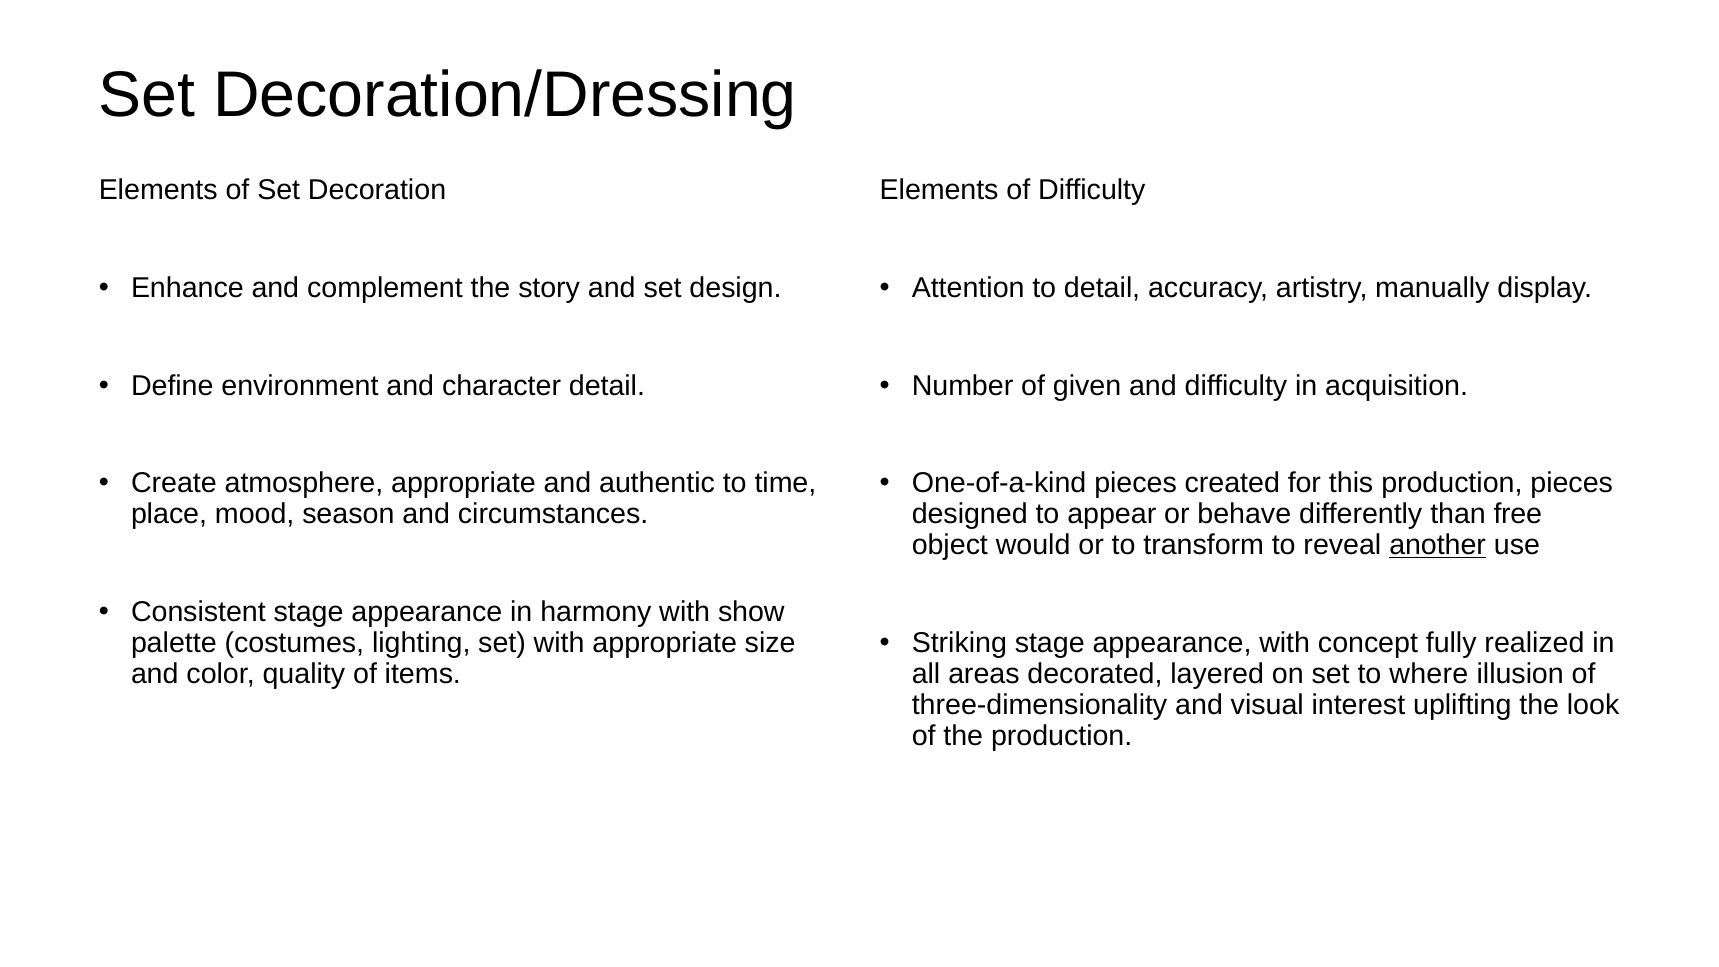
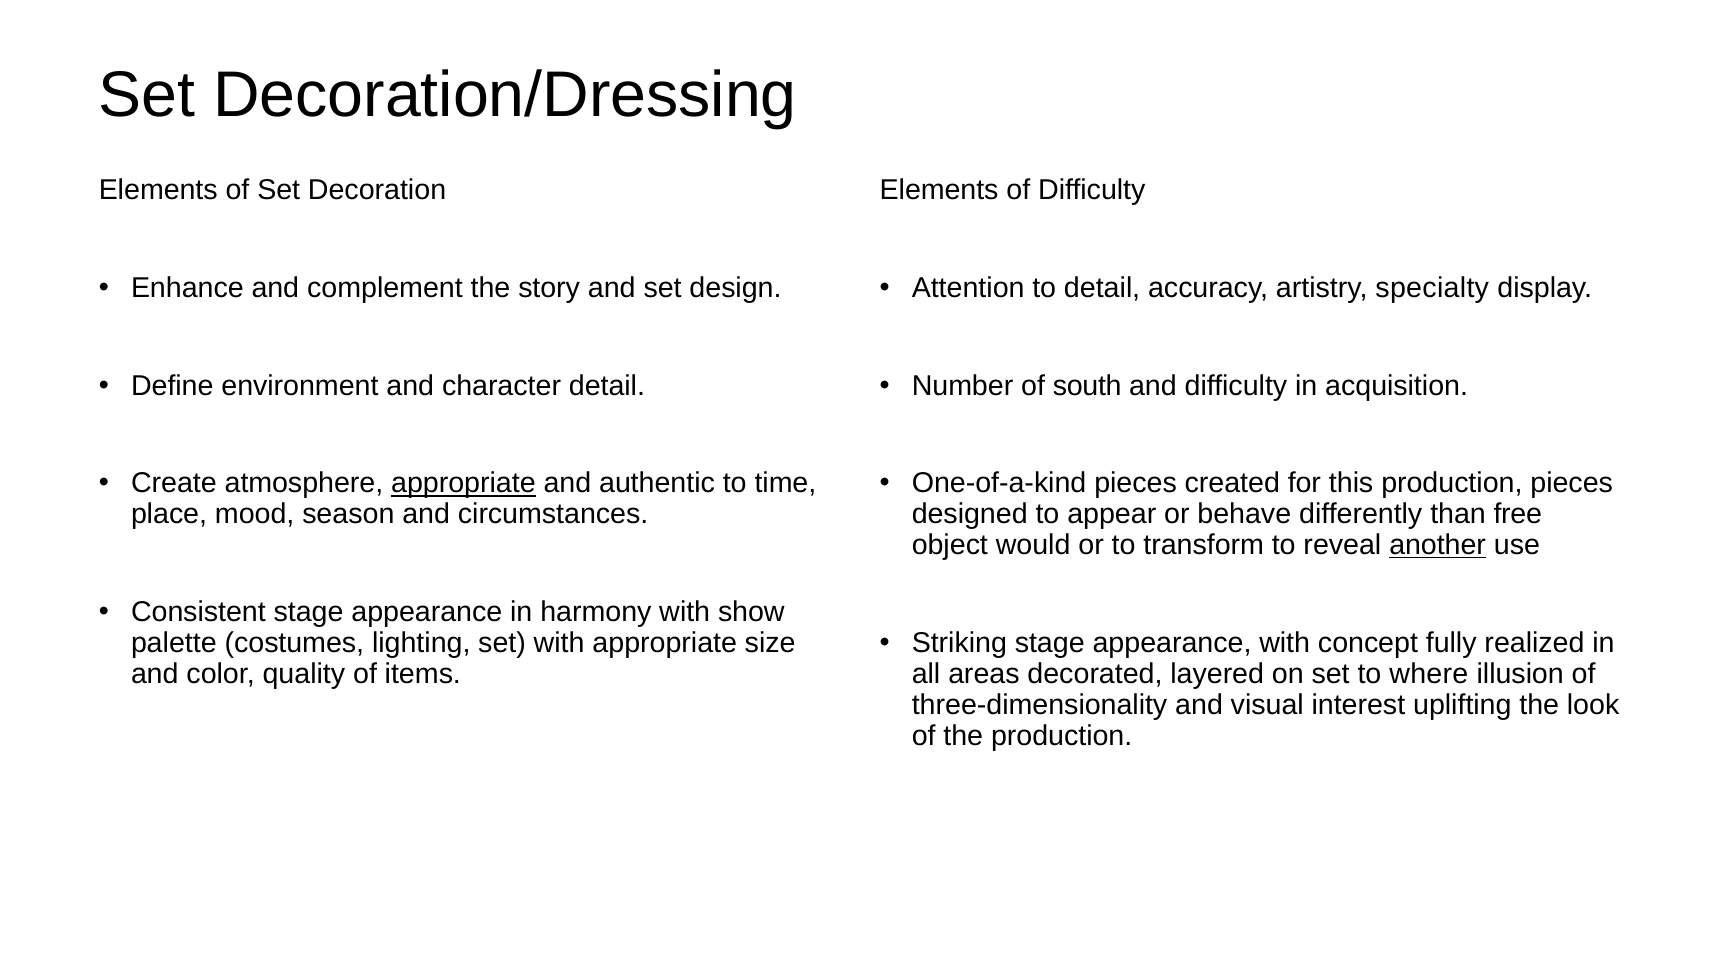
manually: manually -> specialty (1432, 288)
given: given -> south (1087, 386)
appropriate underline: none -> present (463, 483)
